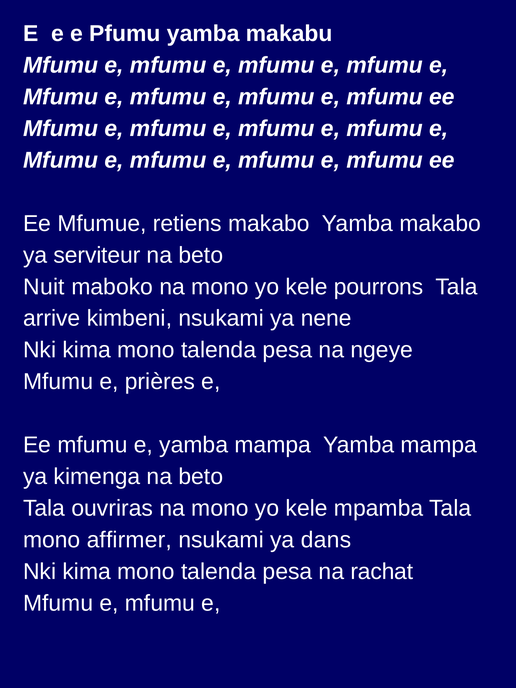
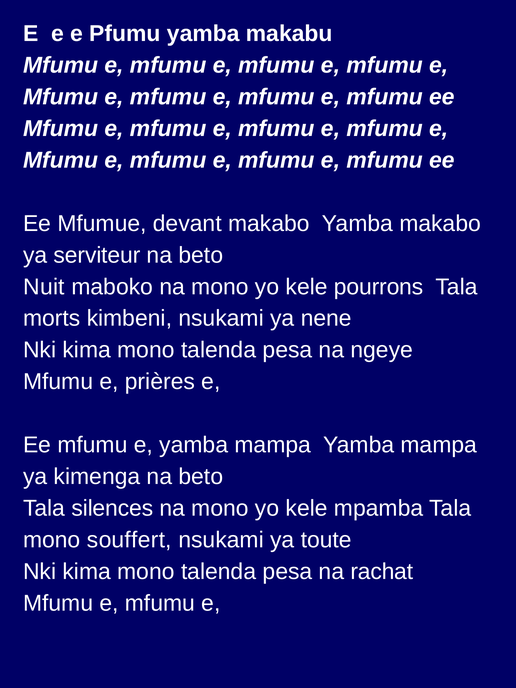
retiens: retiens -> devant (187, 224)
arrive: arrive -> morts (52, 318)
ouvriras: ouvriras -> silences (112, 508)
affirmer: affirmer -> souffert (129, 540)
dans: dans -> toute (326, 540)
